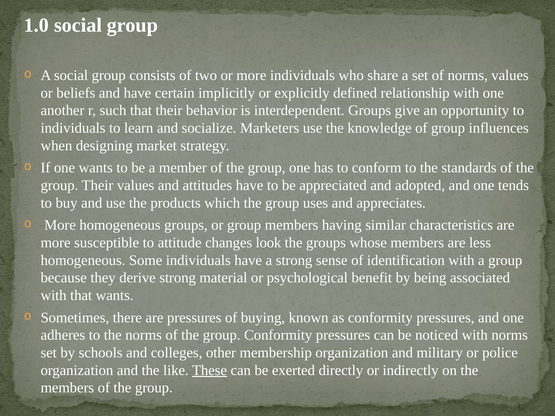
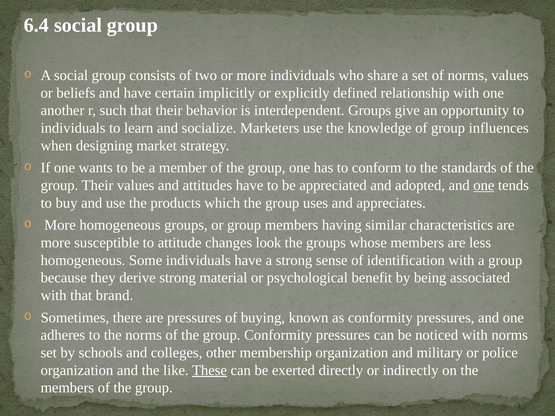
1.0: 1.0 -> 6.4 (36, 25)
one underline: none -> present (484, 185)
that wants: wants -> brand (115, 296)
